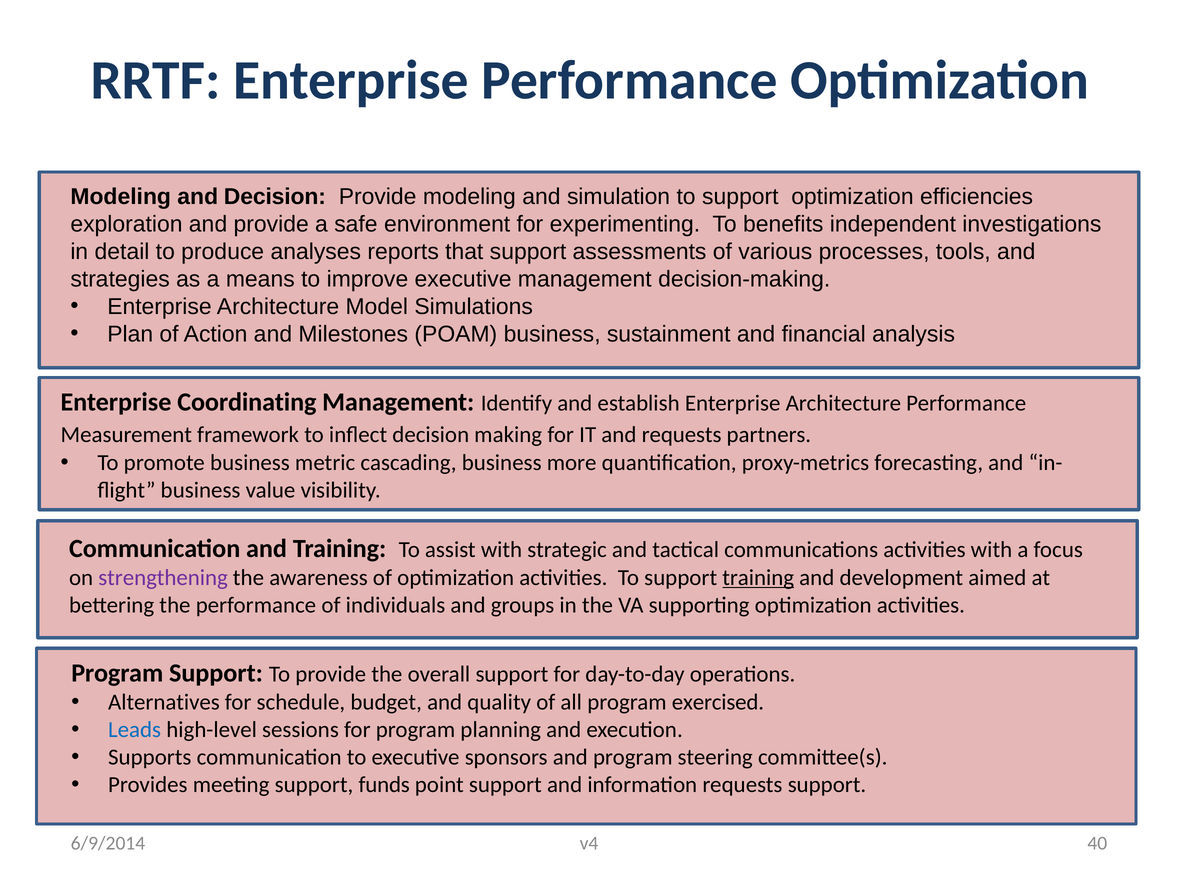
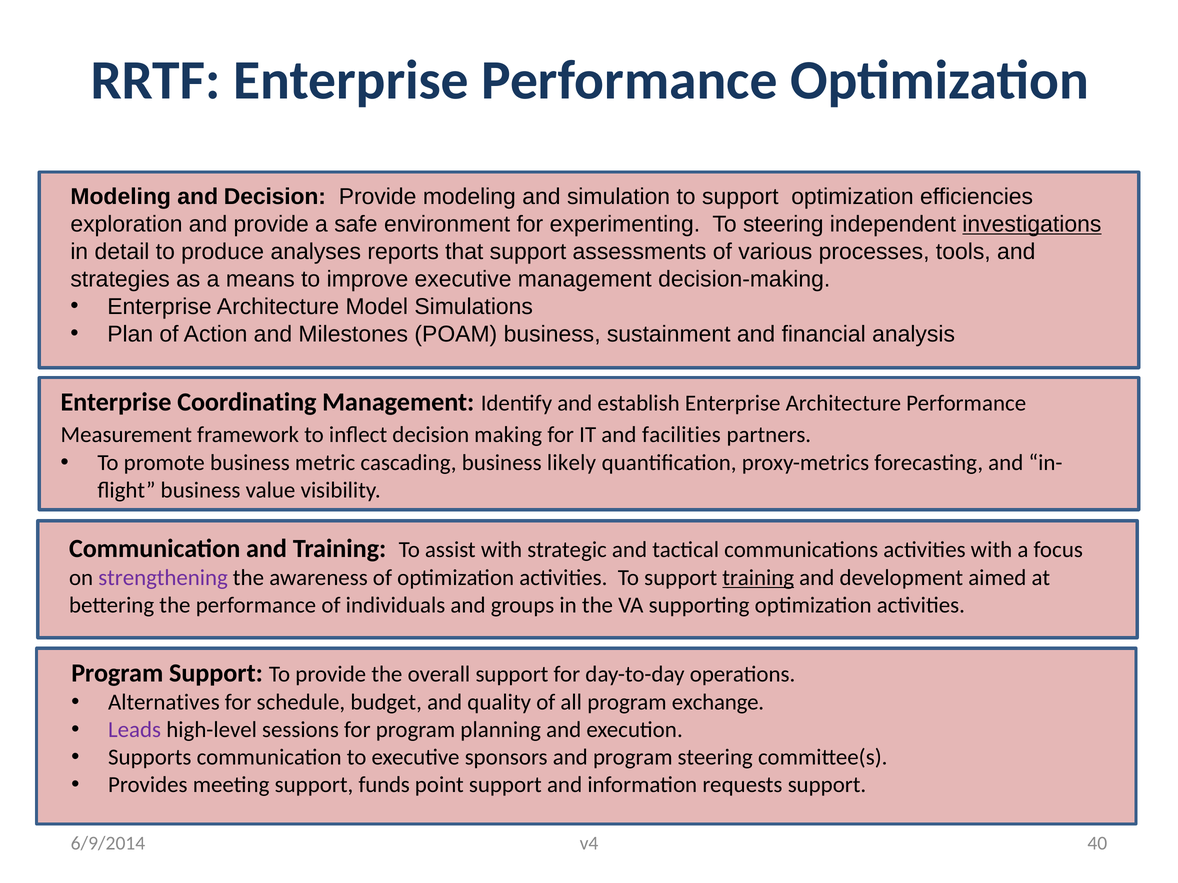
To benefits: benefits -> steering (783, 224)
investigations underline: none -> present (1032, 224)
and requests: requests -> facilities (681, 435)
more: more -> likely (571, 463)
exercised: exercised -> exchange (718, 703)
Leads colour: blue -> purple (135, 730)
